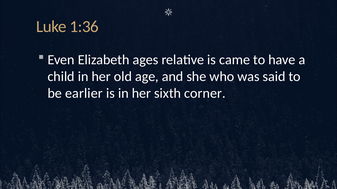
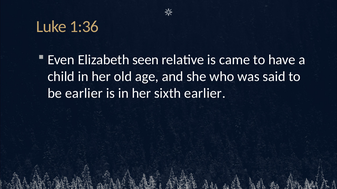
ages: ages -> seen (146, 60)
sixth corner: corner -> earlier (205, 94)
